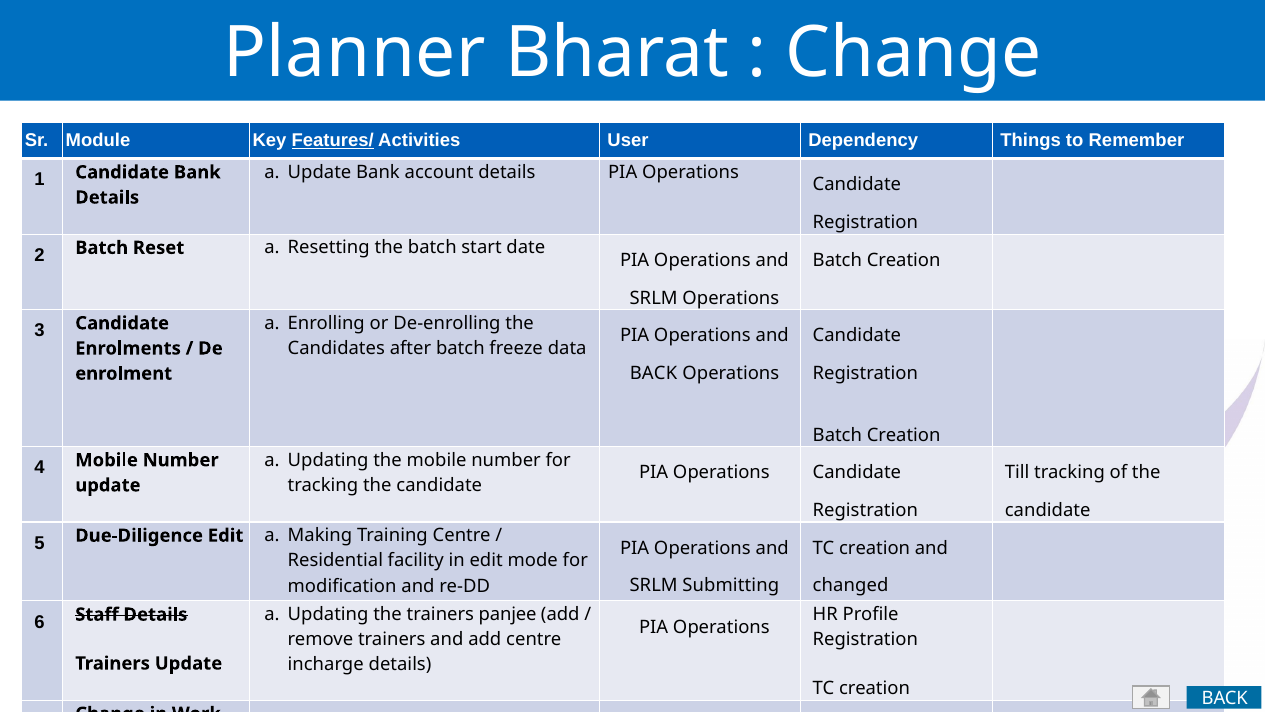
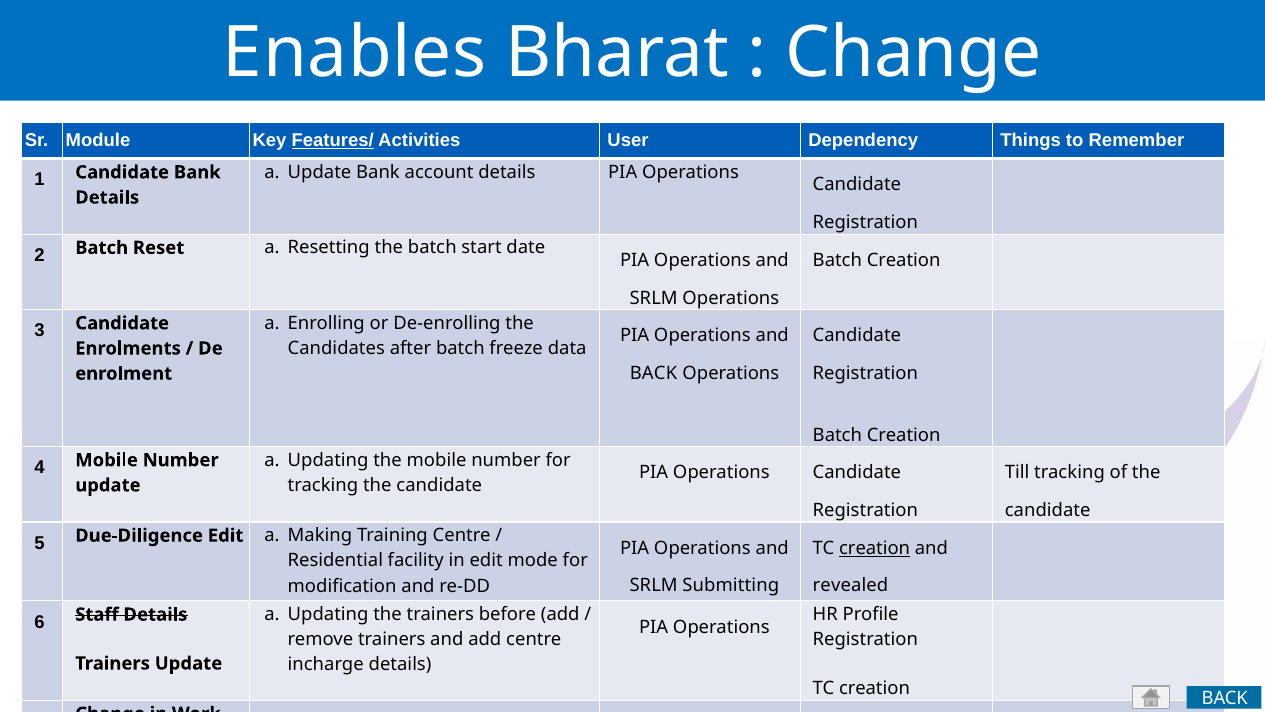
Planner: Planner -> Enables (355, 53)
creation underline: none -> present (875, 548)
changed: changed -> revealed (851, 586)
panjee: panjee -> before (508, 614)
